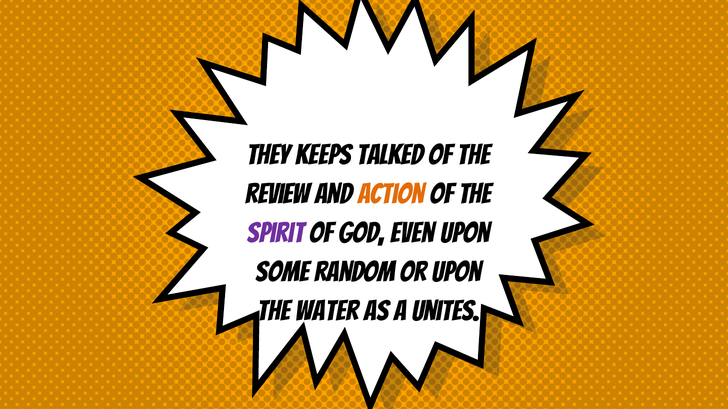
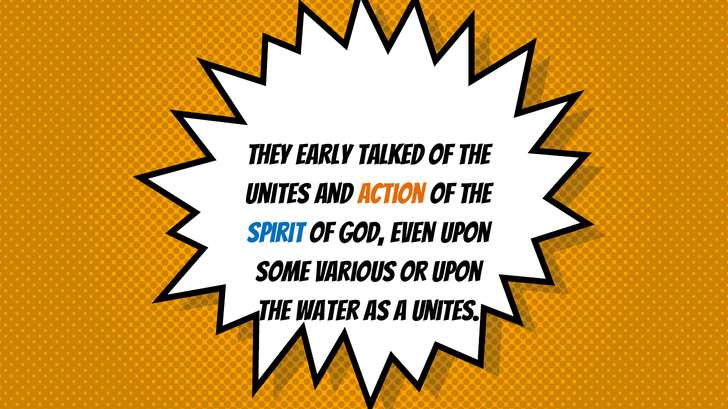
keeps: keeps -> early (323, 155)
review: review -> unites (277, 194)
spirit colour: purple -> blue (275, 234)
random: random -> various (354, 273)
